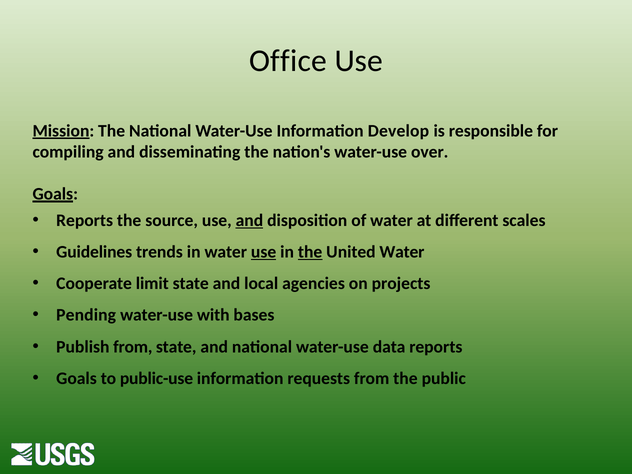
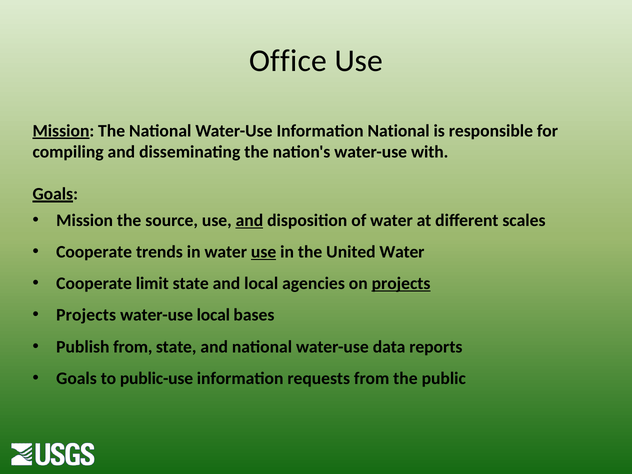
Information Develop: Develop -> National (399, 131)
over: over -> with (430, 152)
Reports: Reports -> Mission (85, 220)
Guidelines: Guidelines -> Cooperate (94, 252)
the underline: present -> none (310, 252)
projects underline: none -> present (401, 284)
Pending: Pending -> Projects (86, 315)
water-use with: with -> local (213, 315)
